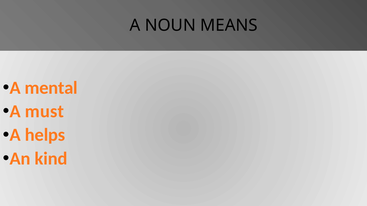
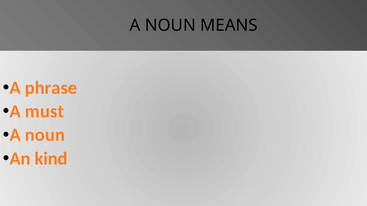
mental: mental -> phrase (51, 88)
helps: helps -> noun (45, 135)
